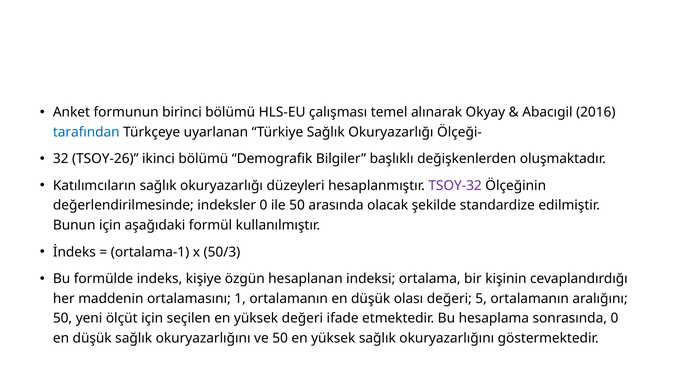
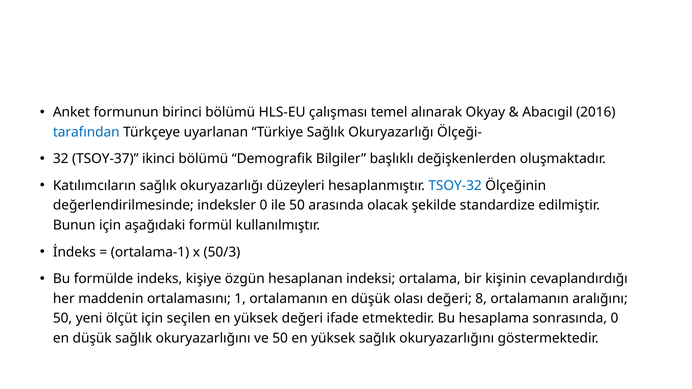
TSOY-26: TSOY-26 -> TSOY-37 (105, 159)
TSOY-32 colour: purple -> blue (455, 186)
5: 5 -> 8 (481, 299)
